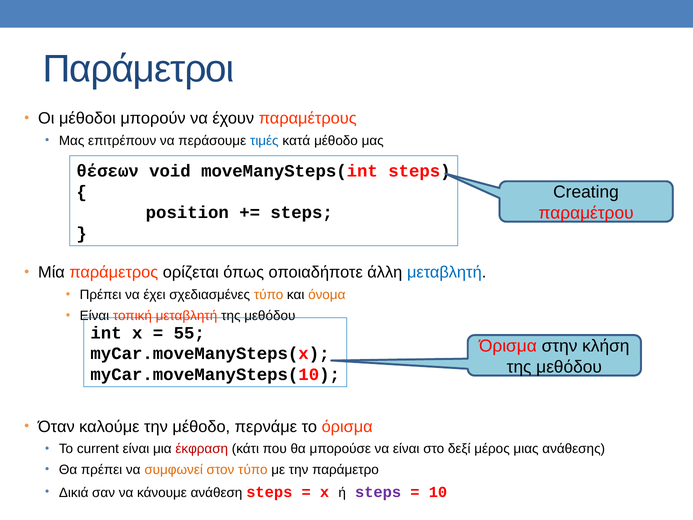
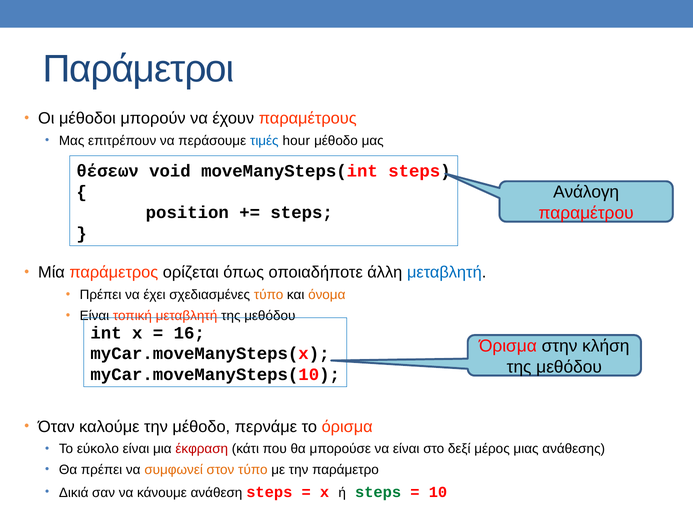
κατά: κατά -> hour (296, 141)
Creating: Creating -> Ανάλογη (586, 192)
55: 55 -> 16 (189, 333)
current: current -> εύκολο (98, 449)
steps colour: purple -> green (378, 492)
